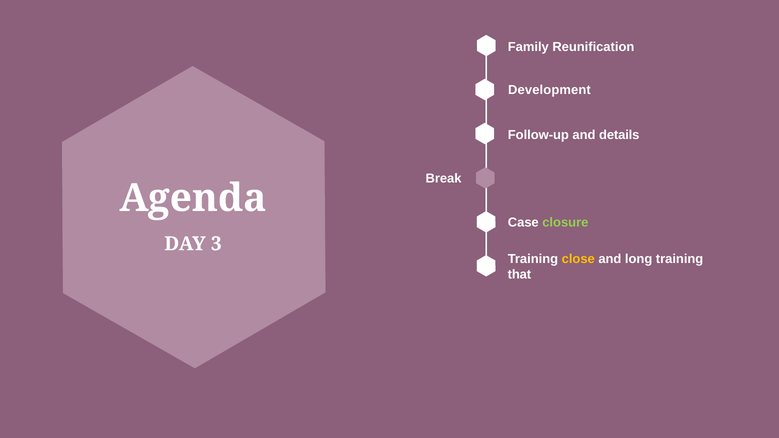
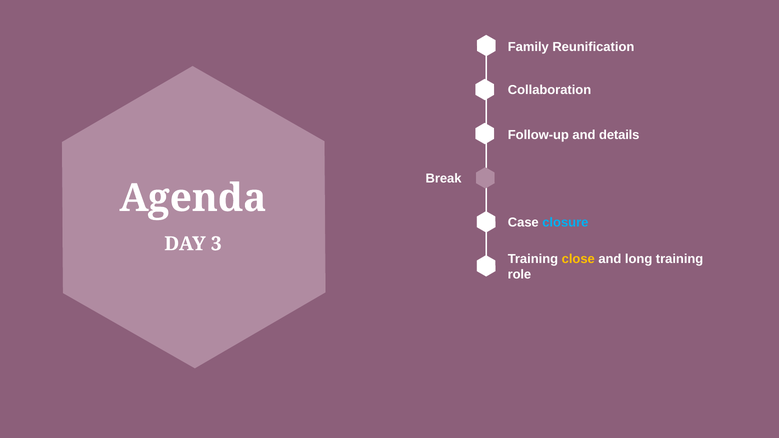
Development: Development -> Collaboration (550, 90)
closure colour: light green -> light blue (565, 223)
that: that -> role (519, 274)
